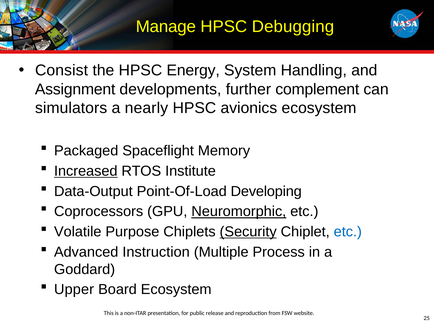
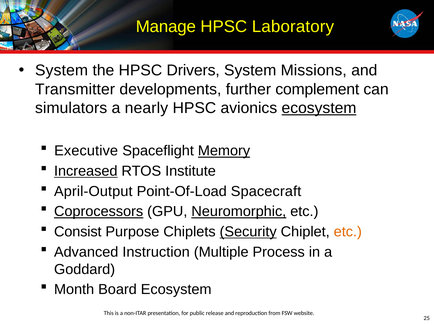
Debugging: Debugging -> Laboratory (293, 26)
Consist: Consist -> System (62, 71)
Energy: Energy -> Drivers (193, 71)
Handling: Handling -> Missions (314, 71)
Assignment: Assignment -> Transmitter (75, 89)
ecosystem underline: none -> present (319, 108)
Packaged: Packaged -> Executive (86, 151)
Memory underline: none -> present (224, 151)
Data-Output: Data-Output -> April-Output (93, 192)
Developing: Developing -> Spacecraft (266, 192)
Coprocessors underline: none -> present (99, 212)
Volatile: Volatile -> Consist (78, 232)
etc colour: blue -> orange (348, 232)
Upper: Upper -> Month (74, 290)
